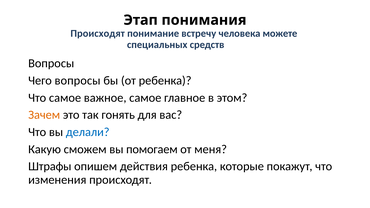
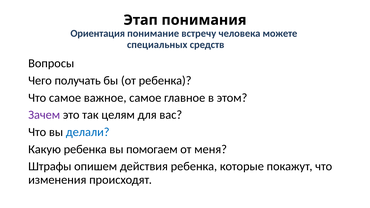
Происходят: Происходят -> Ориентация (98, 33)
Чего вопросы: вопросы -> получать (78, 81)
Зачем colour: orange -> purple (44, 115)
гонять: гонять -> целям (118, 115)
Какую сможем: сможем -> ребенка (85, 149)
